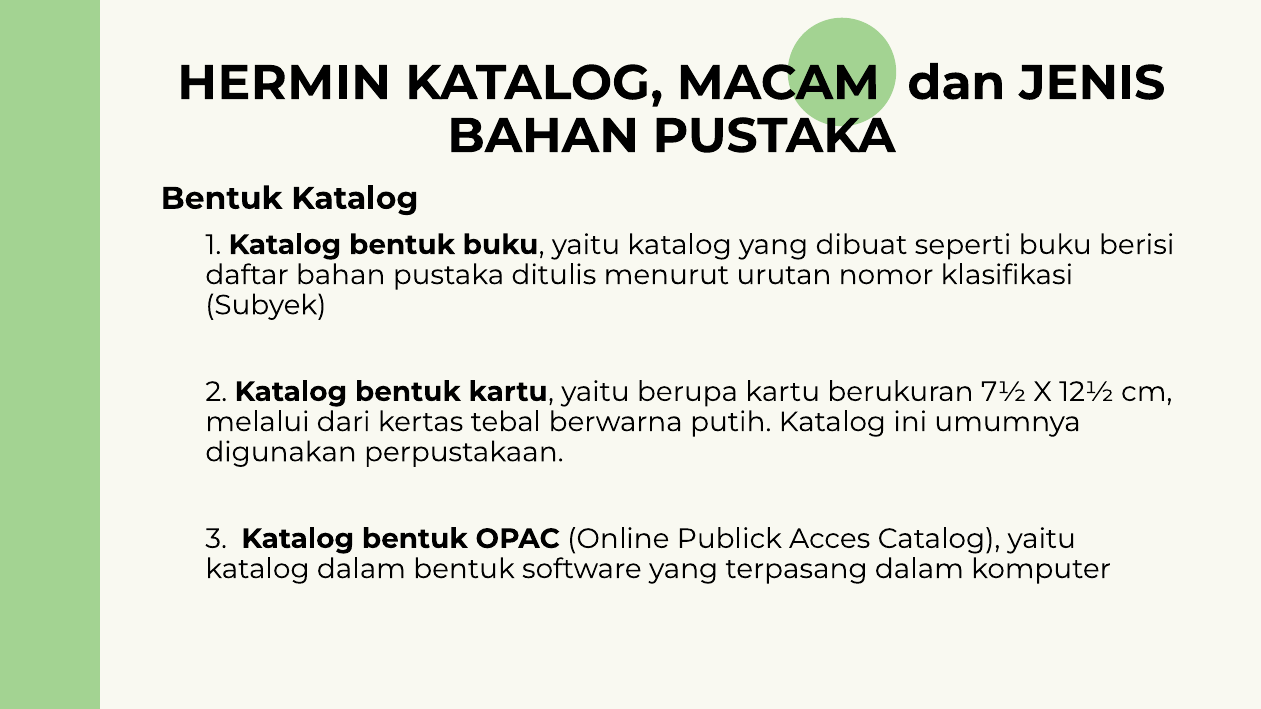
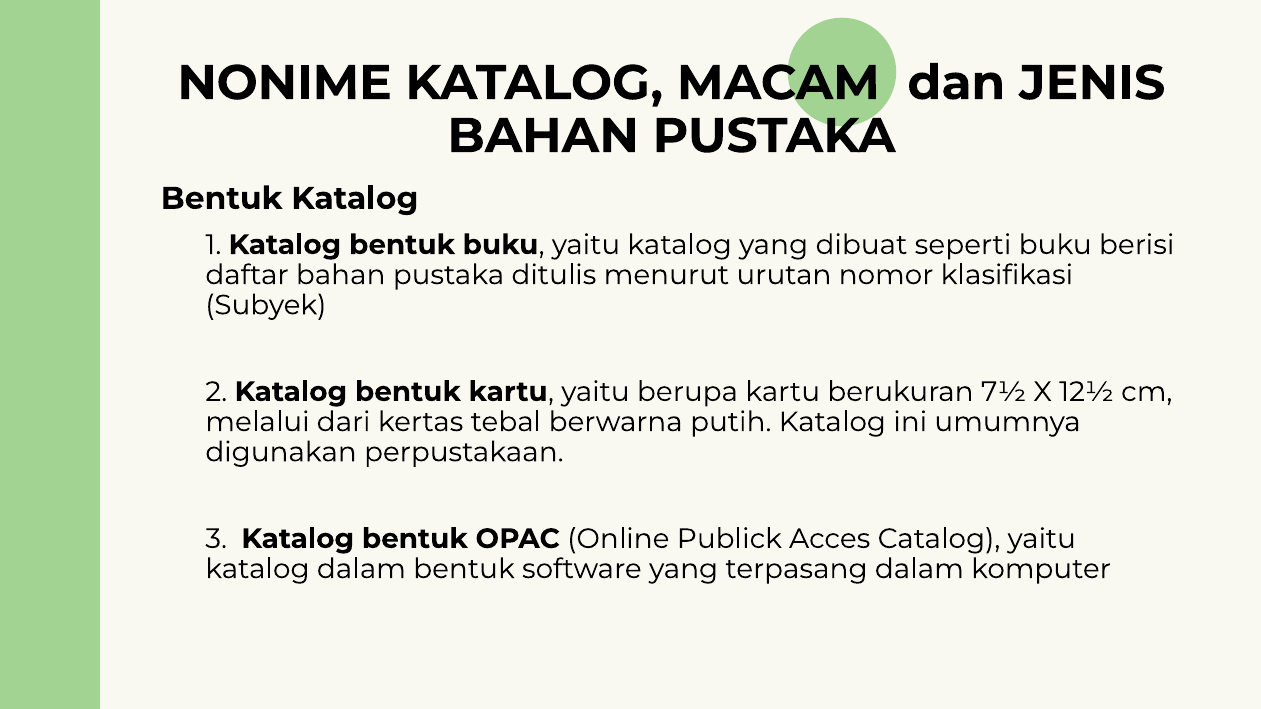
HERMIN: HERMIN -> NONIME (285, 83)
